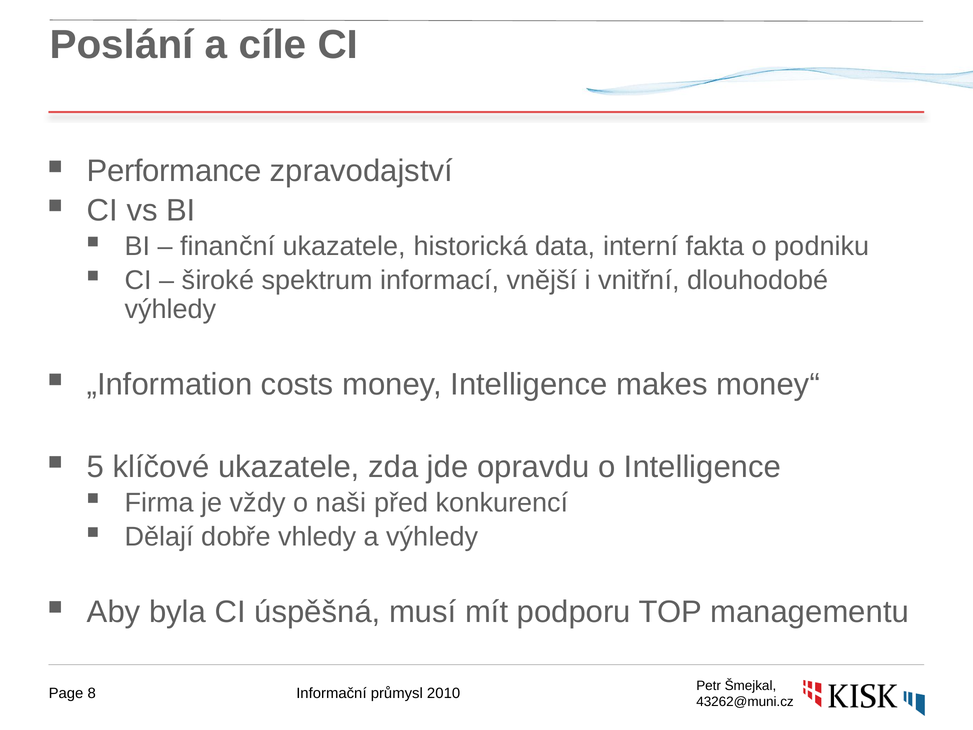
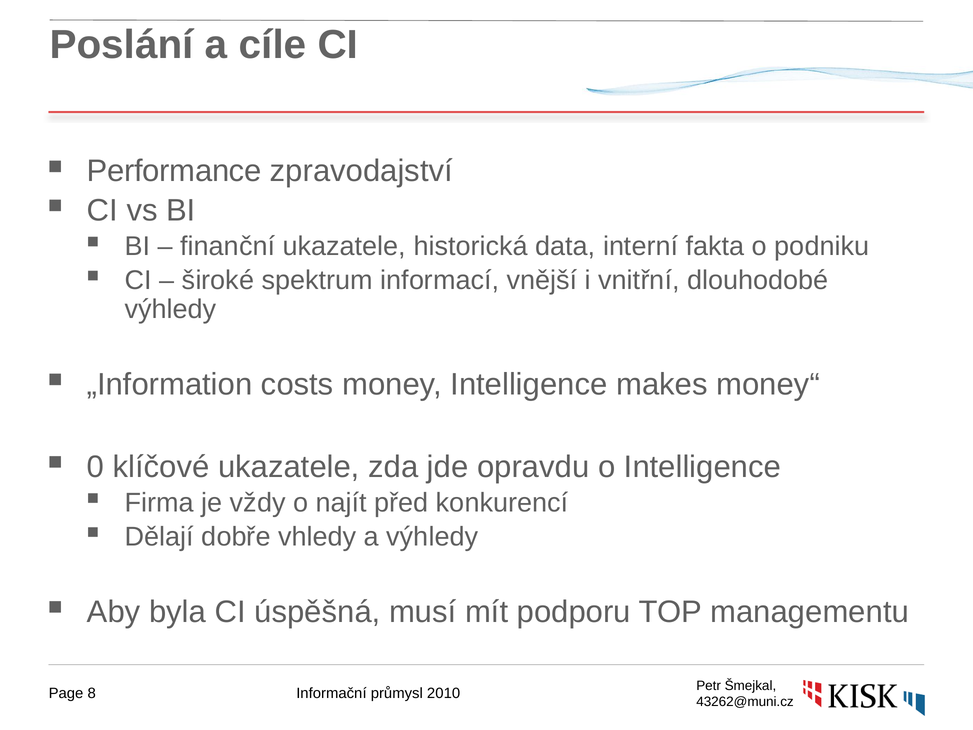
5: 5 -> 0 (95, 467)
naši: naši -> najít (341, 503)
